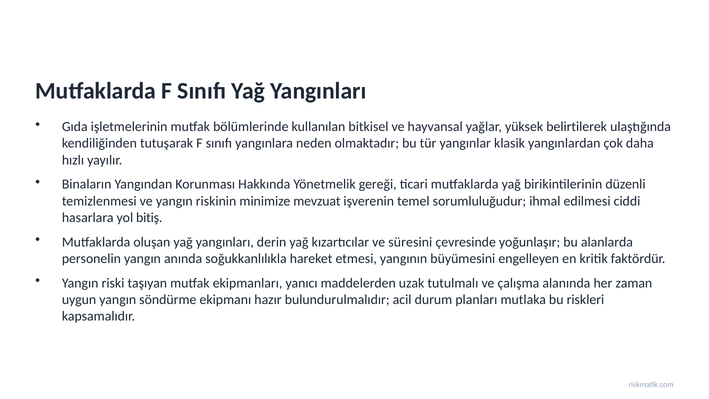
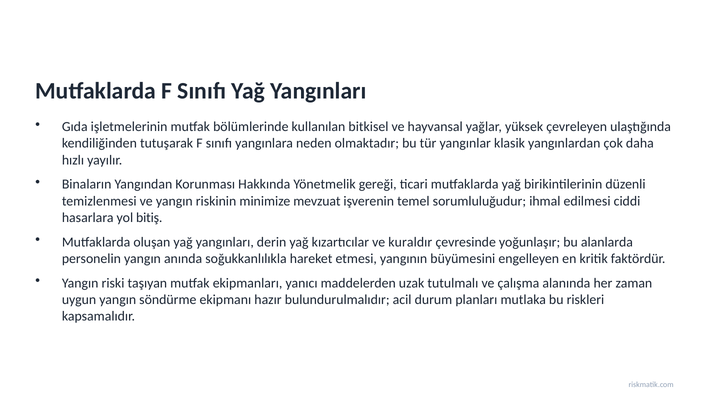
belirtilerek: belirtilerek -> çevreleyen (577, 127)
süresini: süresini -> kuraldır (410, 242)
